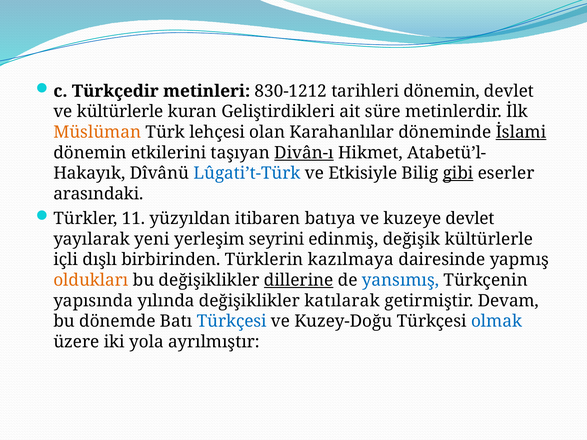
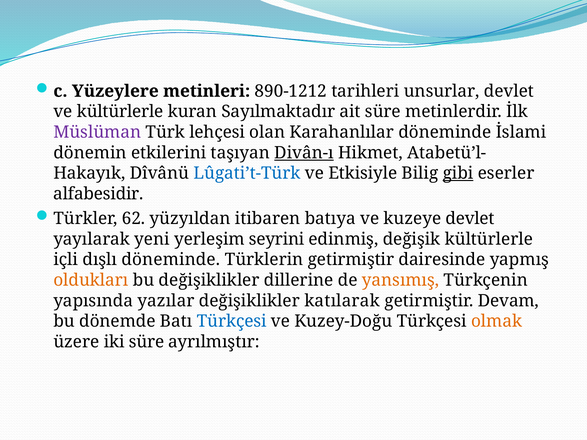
Türkçedir: Türkçedir -> Yüzeylere (115, 91)
830-1212: 830-1212 -> 890-1212 (291, 91)
tarihleri dönemin: dönemin -> unsurlar (442, 91)
Geliştirdikleri: Geliştirdikleri -> Sayılmaktadır (278, 112)
Müslüman colour: orange -> purple (97, 132)
İslami underline: present -> none (521, 132)
arasındaki: arasındaki -> alfabesidir (98, 194)
11: 11 -> 62 (133, 219)
dışlı birbirinden: birbirinden -> döneminde (171, 260)
Türklerin kazılmaya: kazılmaya -> getirmiştir (351, 260)
dillerine underline: present -> none (299, 280)
yansımış colour: blue -> orange (401, 280)
yılında: yılında -> yazılar (166, 301)
olmak colour: blue -> orange (497, 321)
iki yola: yola -> süre (147, 342)
